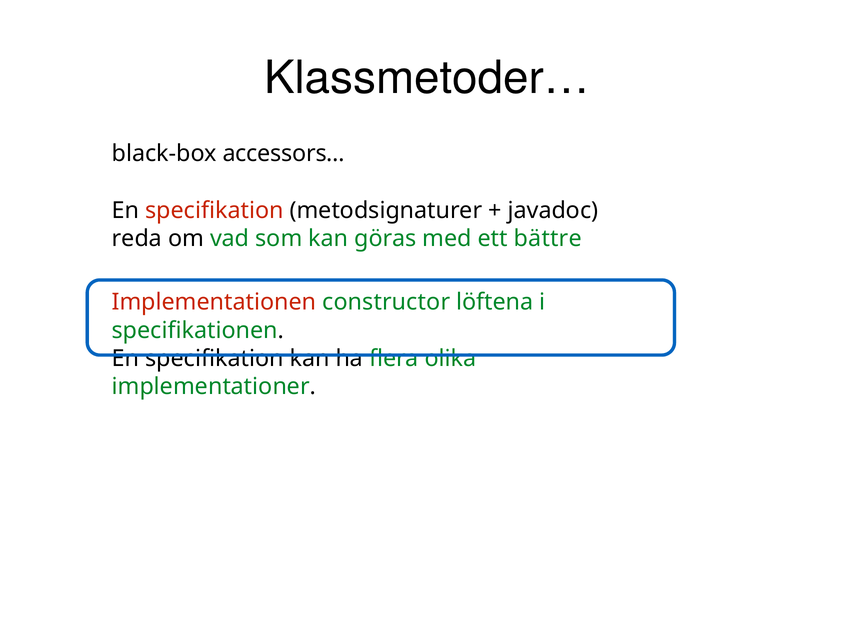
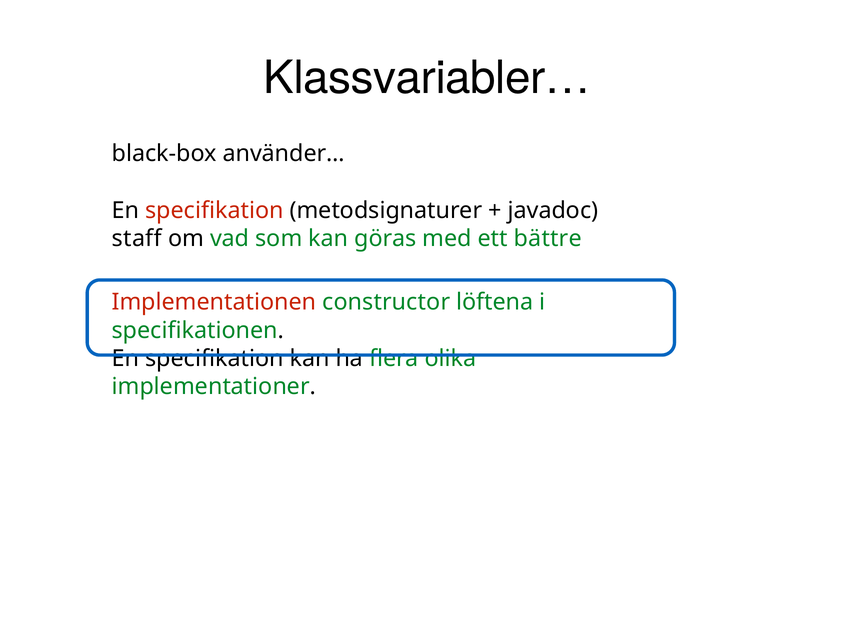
Klassmetoder…: Klassmetoder… -> Klassvariabler… (427, 78)
accessors…: accessors… -> använder… (284, 154)
reda: reda -> staff (137, 238)
